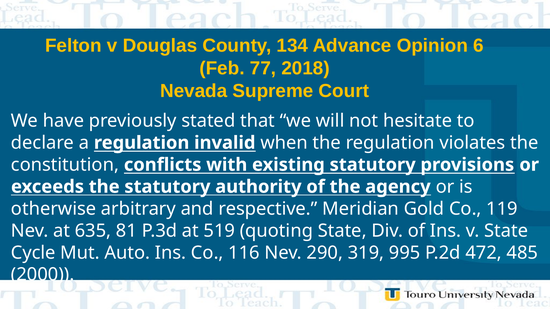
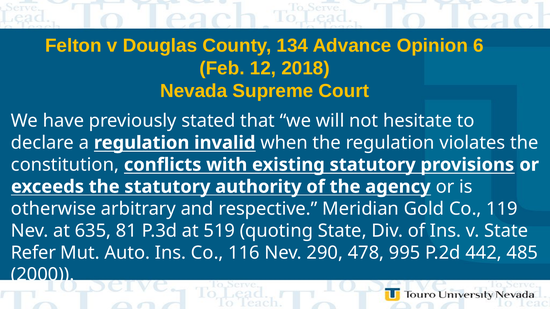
77: 77 -> 12 (263, 68)
Cycle: Cycle -> Refer (33, 253)
319: 319 -> 478 (366, 253)
472: 472 -> 442 (484, 253)
